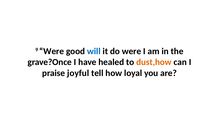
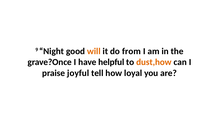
9 Were: Were -> Night (52, 51)
will colour: blue -> orange (94, 51)
do were: were -> from (131, 51)
healed: healed -> helpful (111, 62)
